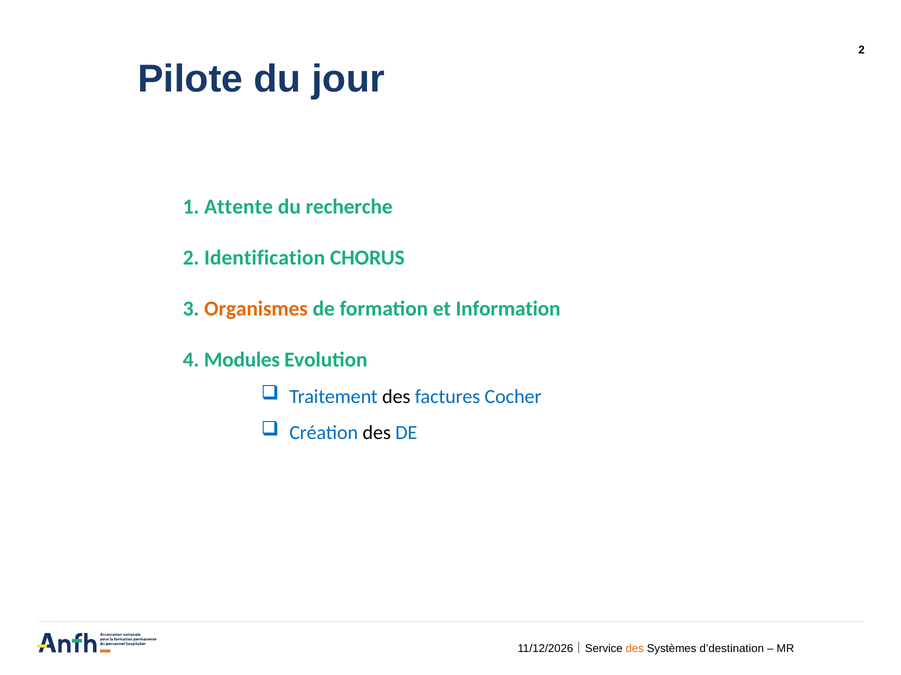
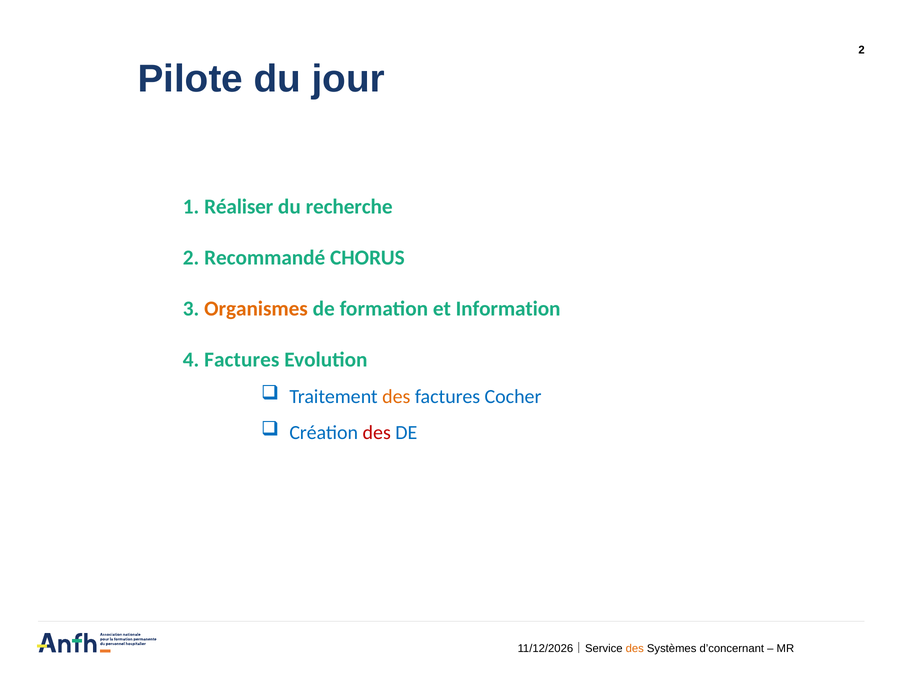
Attente: Attente -> Réaliser (239, 207)
Identification: Identification -> Recommandé (265, 258)
4 Modules: Modules -> Factures (242, 360)
des colour: black -> orange (396, 397)
des colour: black -> red (377, 433)
d’destination: d’destination -> d’concernant (732, 649)
